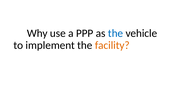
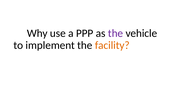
the colour: blue -> purple (116, 33)
